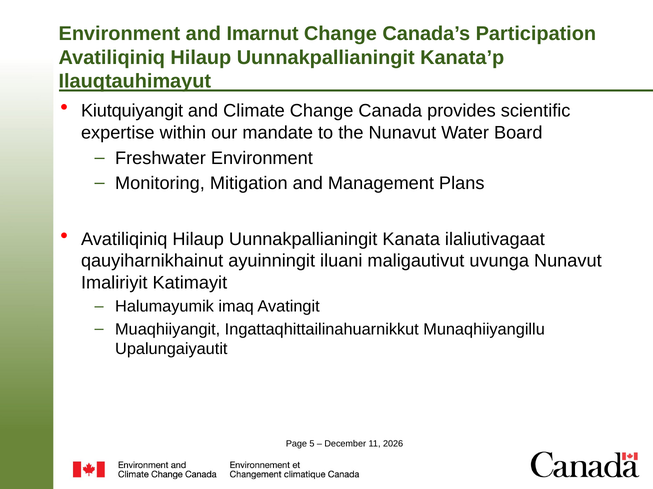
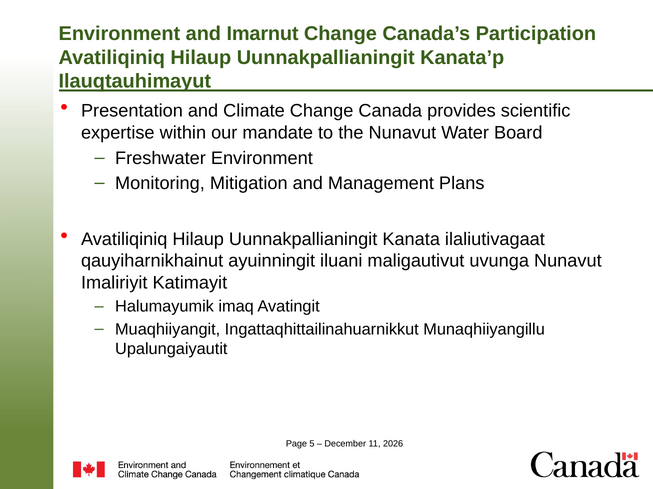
Kiutquiyangit: Kiutquiyangit -> Presentation (132, 111)
